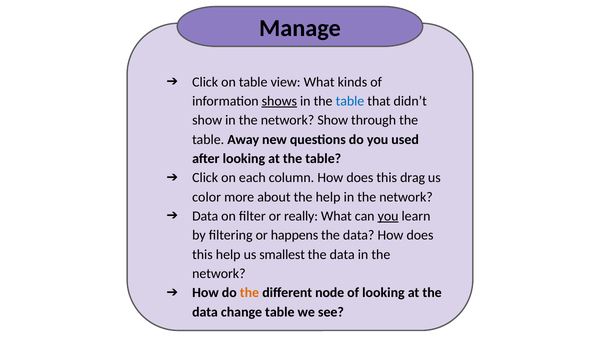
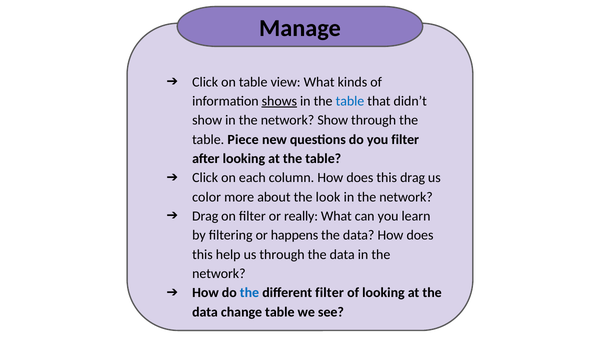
Away: Away -> Piece (243, 140)
you used: used -> filter (405, 140)
the help: help -> look (328, 197)
Data: Data -> Drag (205, 216)
you underline: present -> none (388, 216)
us smallest: smallest -> through (282, 255)
the colour: orange -> blue (249, 293)
different node: node -> filter (330, 293)
